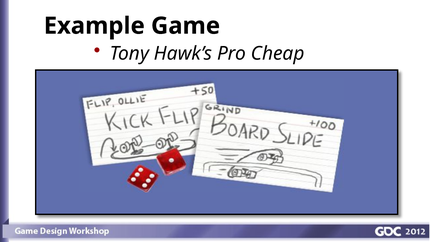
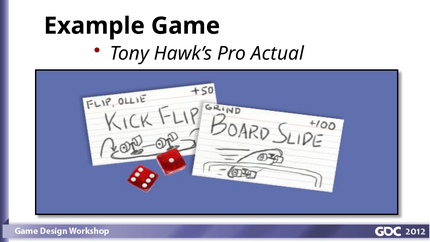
Cheap: Cheap -> Actual (278, 53)
